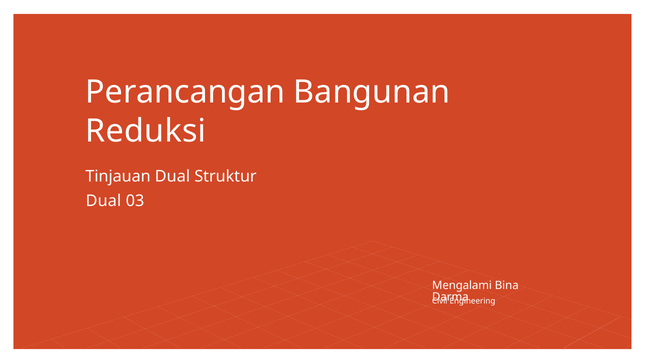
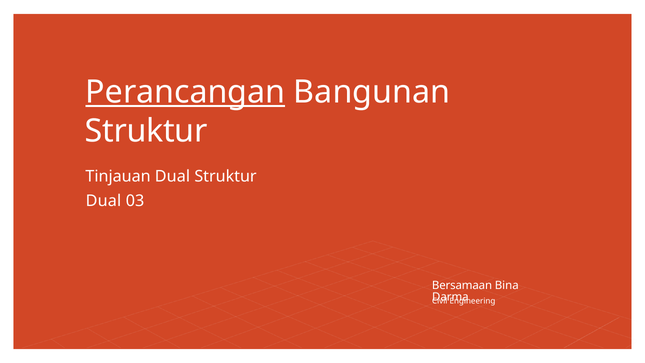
Perancangan underline: none -> present (185, 92)
Reduksi: Reduksi -> Struktur (146, 131)
Mengalami: Mengalami -> Bersamaan (462, 286)
